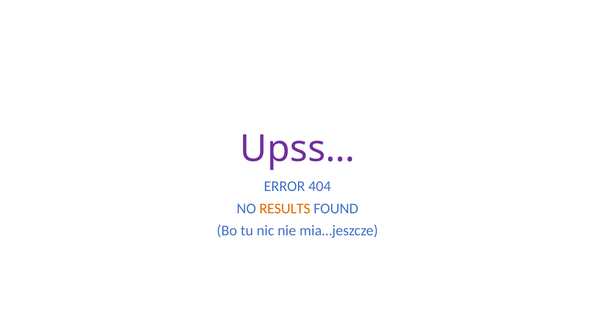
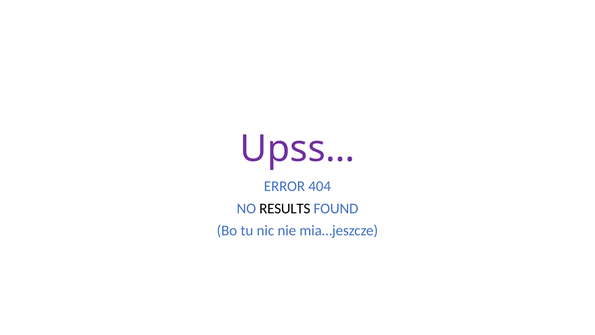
RESULTS colour: orange -> black (285, 208)
